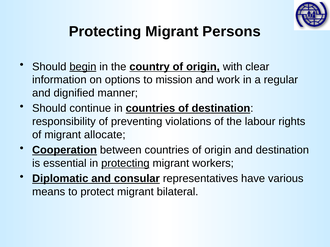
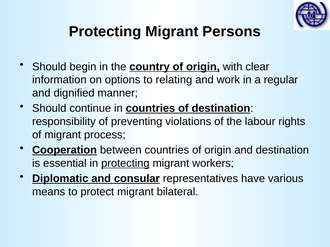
begin underline: present -> none (83, 67)
mission: mission -> relating (174, 80)
allocate: allocate -> process (105, 135)
